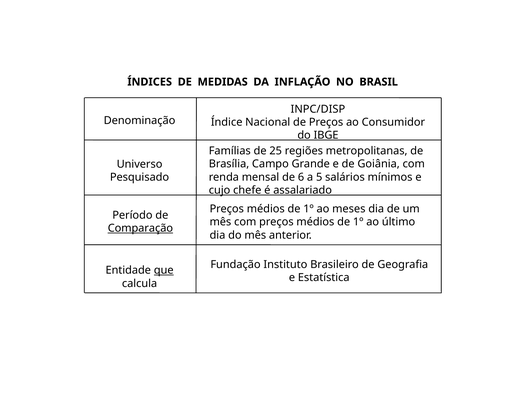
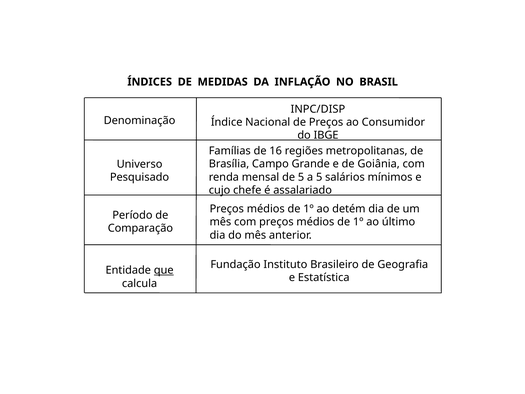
25: 25 -> 16 (276, 151)
de 6: 6 -> 5 (301, 177)
meses: meses -> detém (349, 209)
Comparação underline: present -> none (140, 228)
